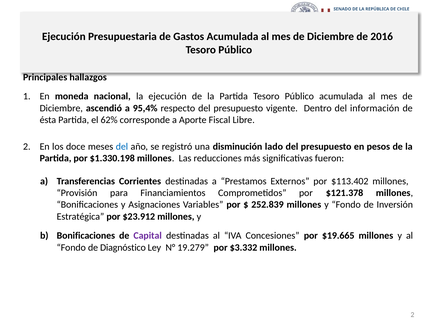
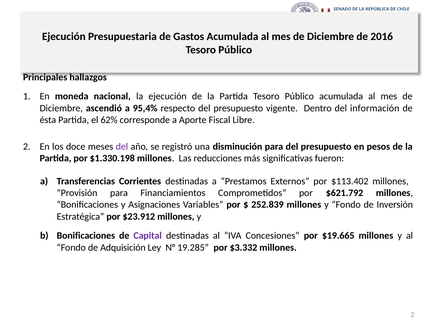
del colour: blue -> purple (122, 147)
disminución lado: lado -> para (274, 147)
$121.378: $121.378 -> $621.792 (345, 193)
Diagnóstico: Diagnóstico -> Adquisición (123, 248)
19.279: 19.279 -> 19.285 (193, 248)
